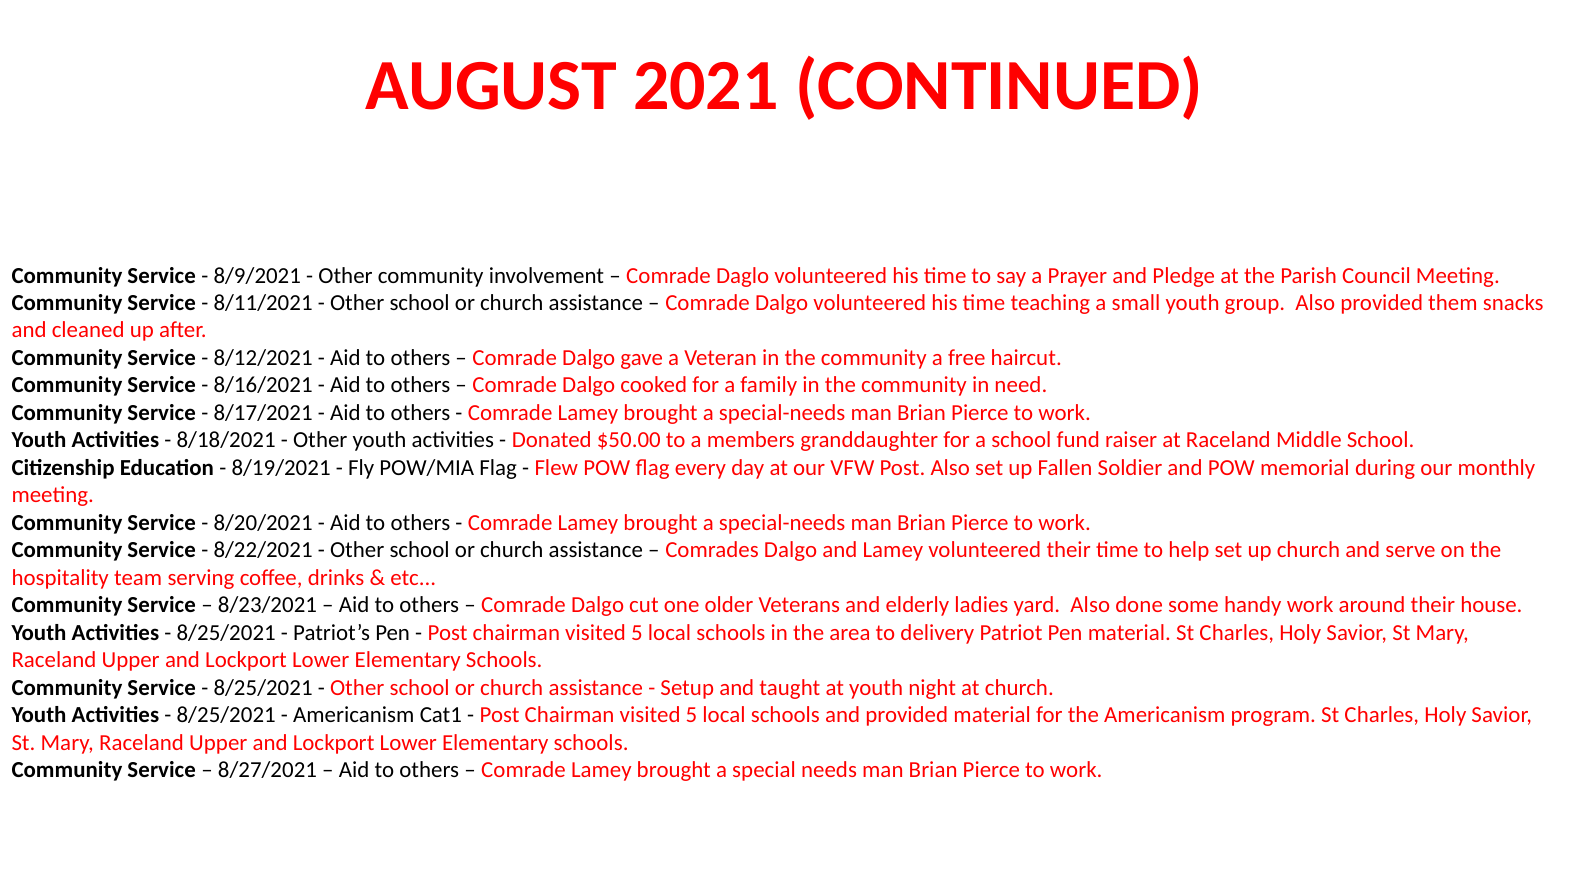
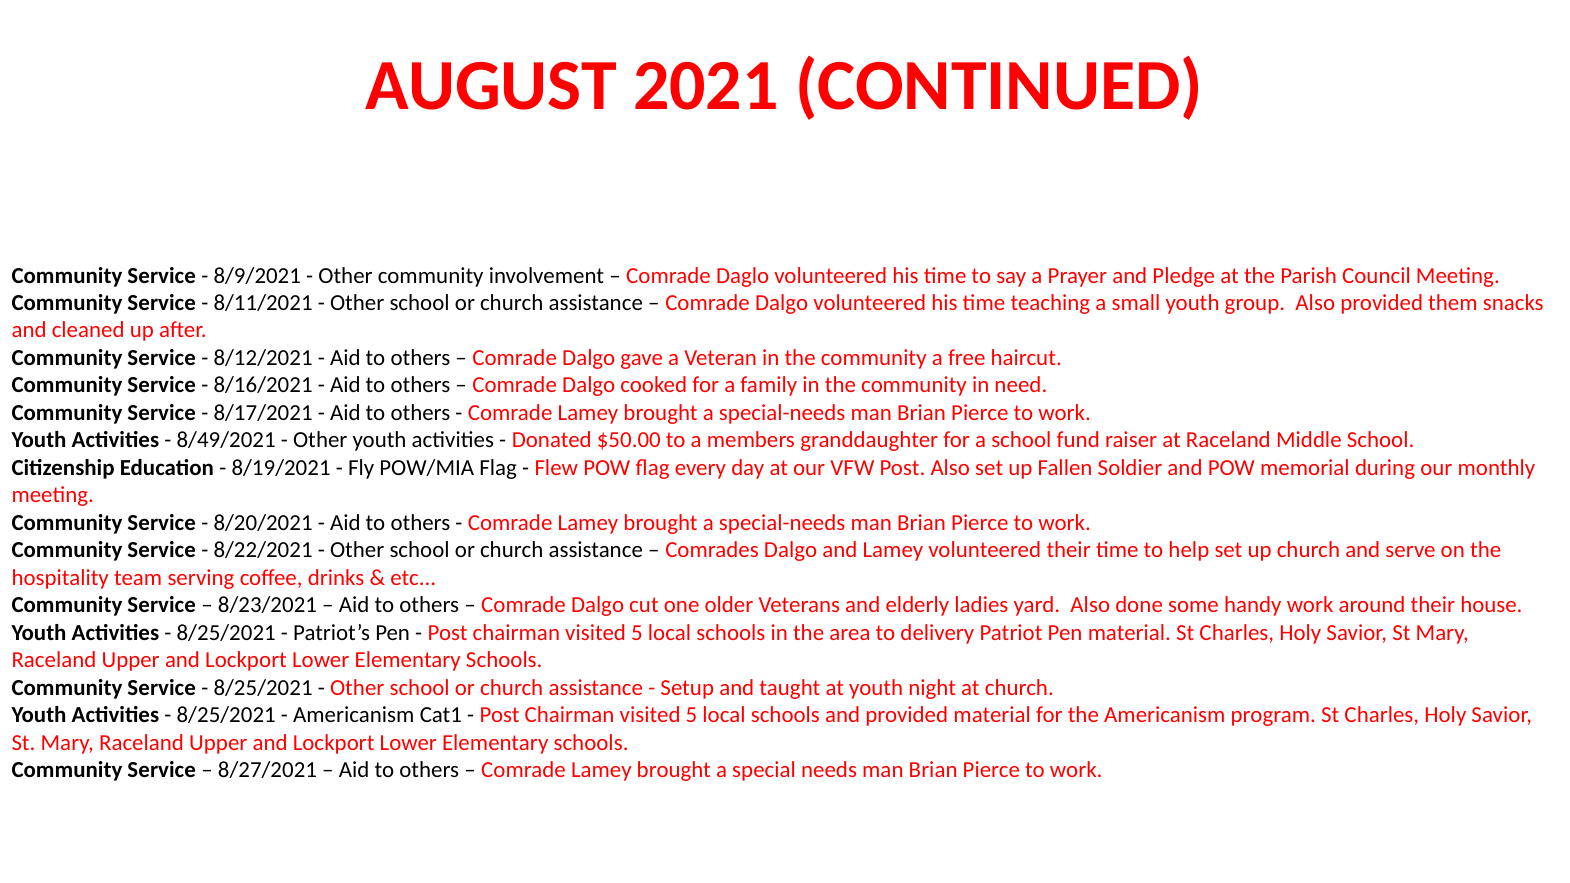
8/18/2021: 8/18/2021 -> 8/49/2021 (226, 440)
